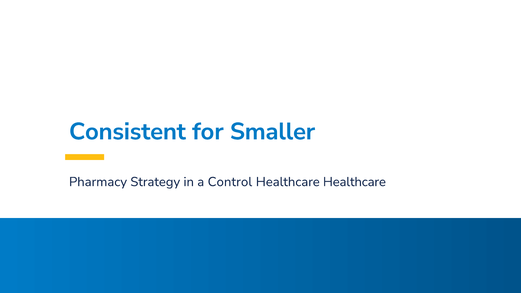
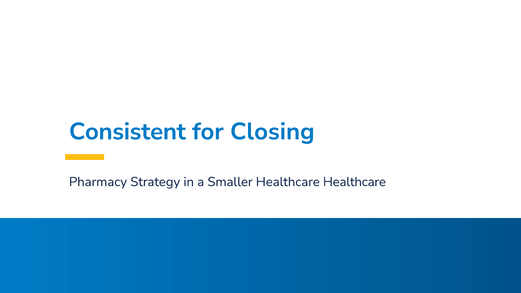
Smaller: Smaller -> Closing (272, 132)
Control: Control -> Smaller (230, 182)
